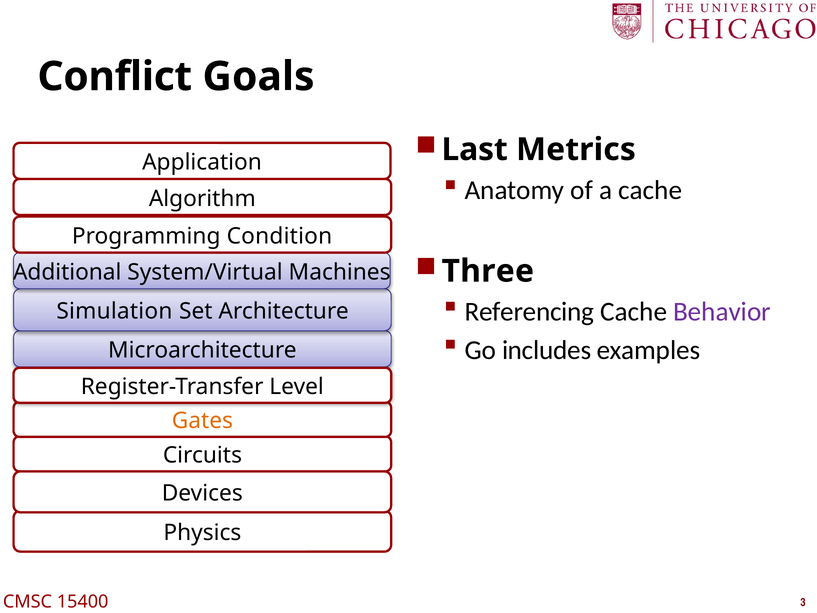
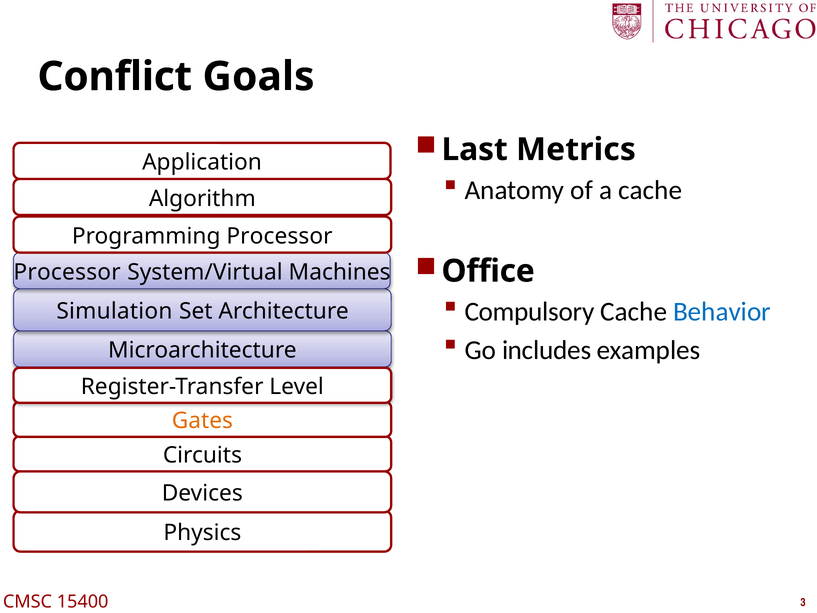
Programming Condition: Condition -> Processor (279, 236)
Three: Three -> Office (488, 271)
Additional: Additional -> Processor (67, 272)
Referencing: Referencing -> Compulsory (529, 312)
Behavior colour: purple -> blue (722, 312)
